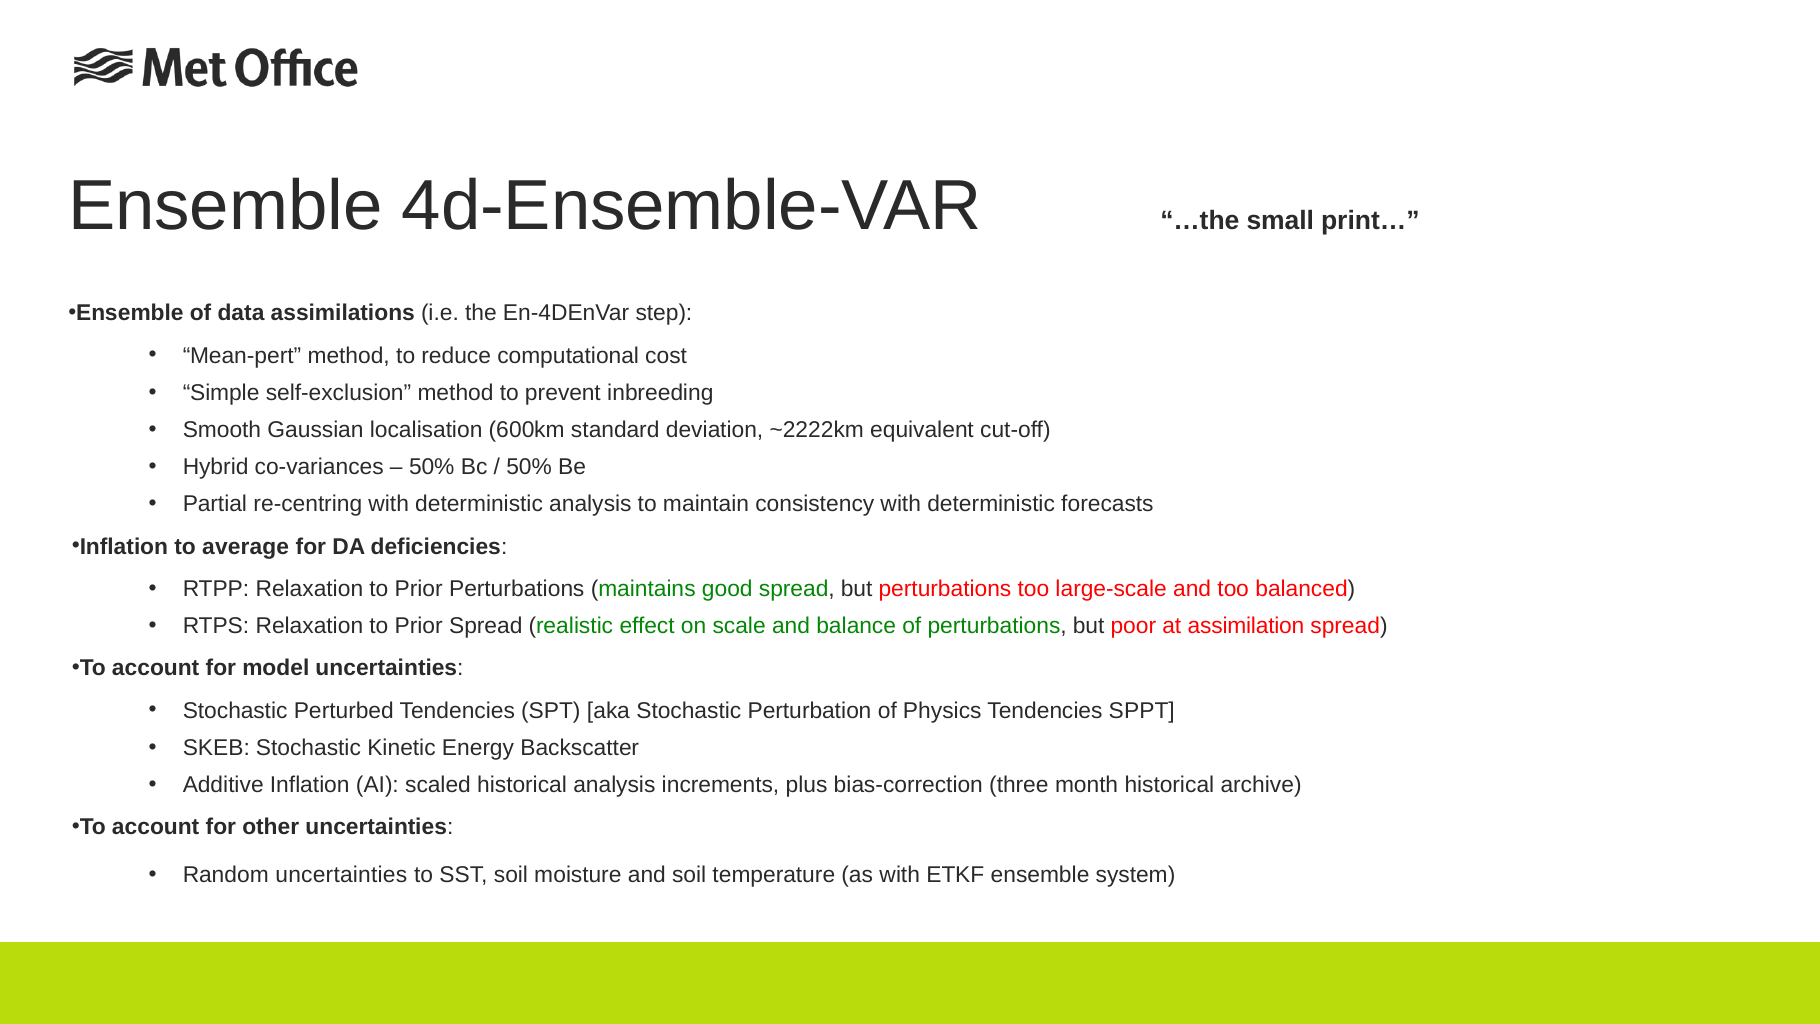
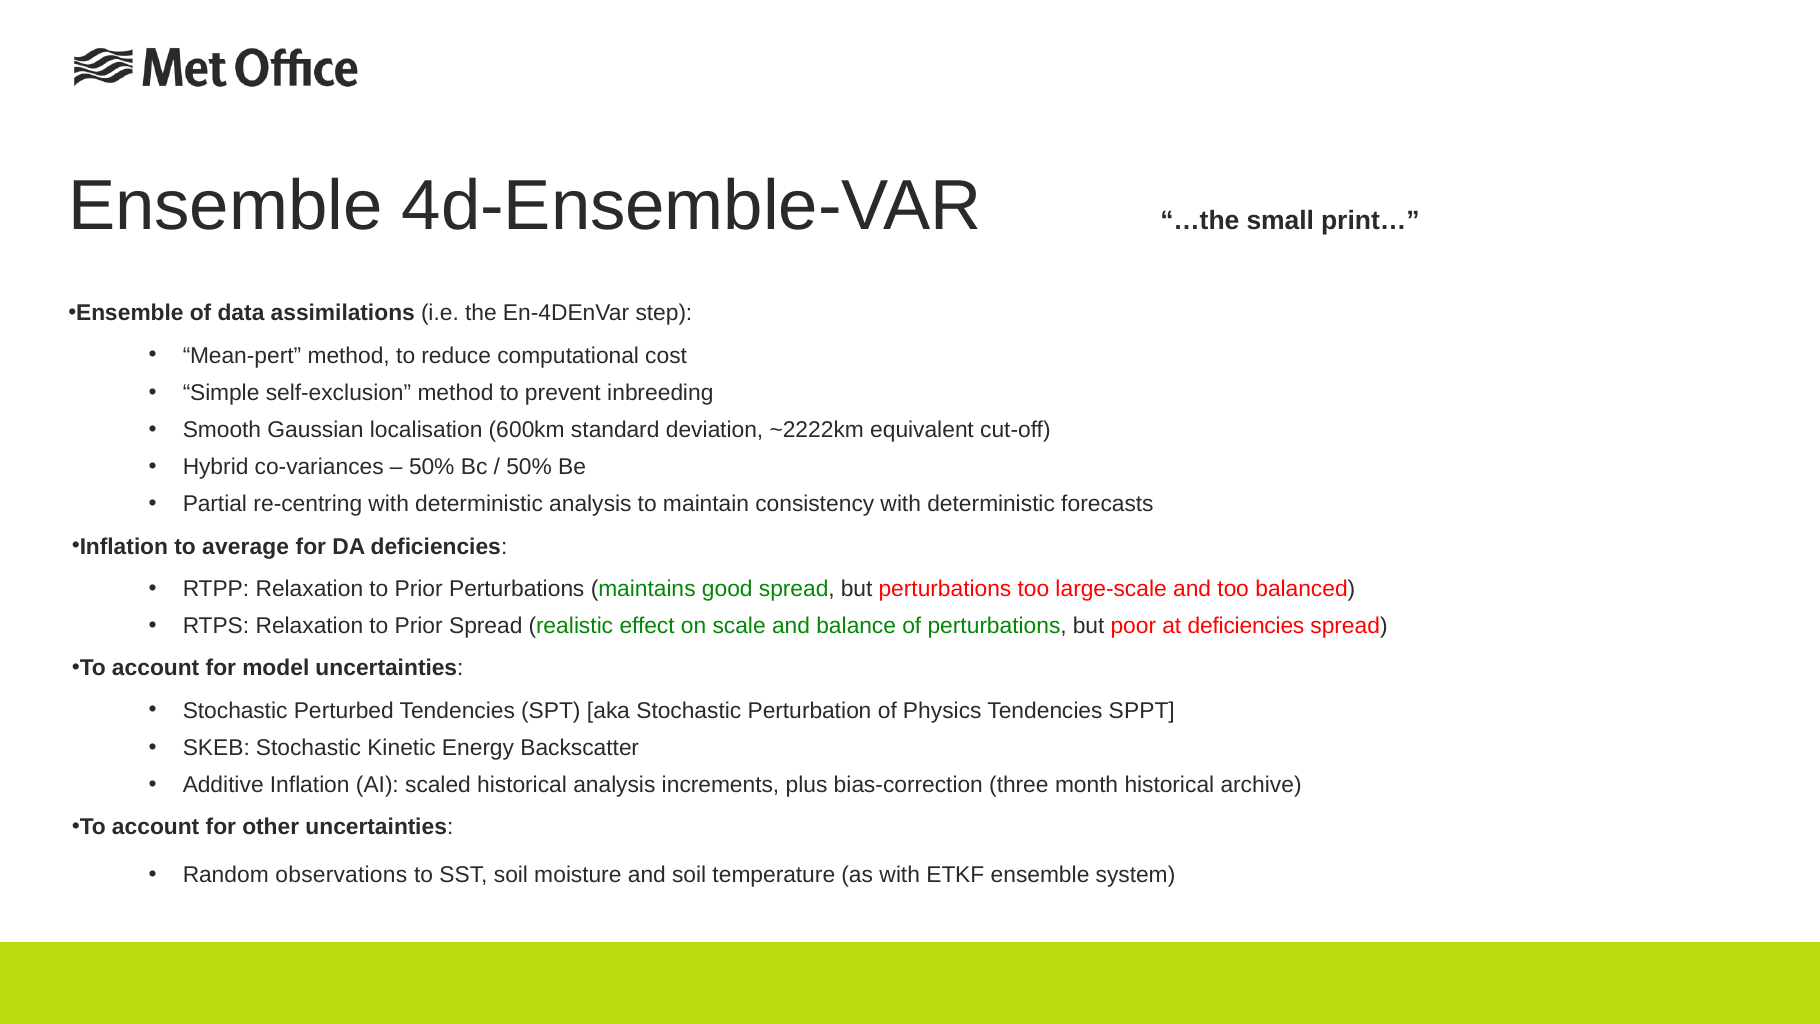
at assimilation: assimilation -> deficiencies (1246, 626)
Random uncertainties: uncertainties -> observations (341, 875)
